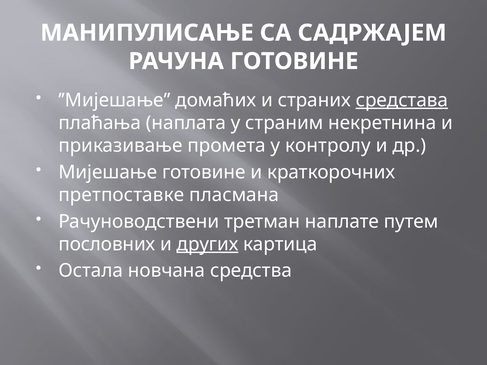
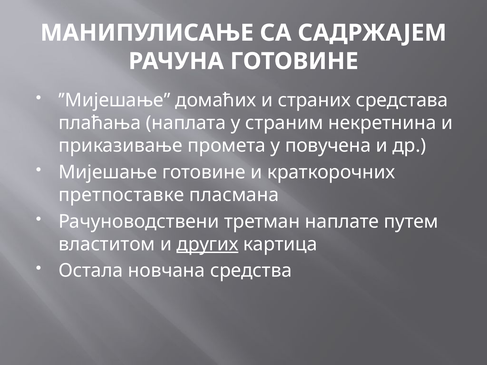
средстава underline: present -> none (402, 100)
контролу: контролу -> повучена (328, 146)
пословних: пословних -> властитом (107, 244)
